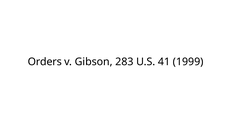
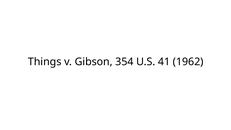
Orders: Orders -> Things (45, 62)
283: 283 -> 354 (124, 62)
1999: 1999 -> 1962 (188, 62)
